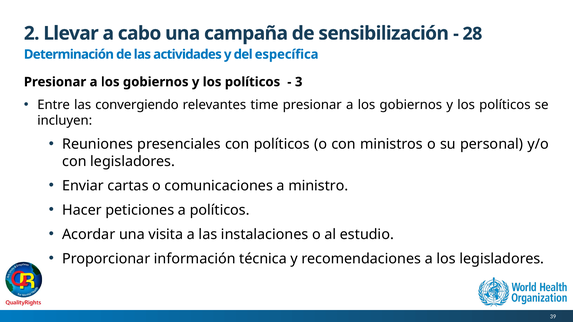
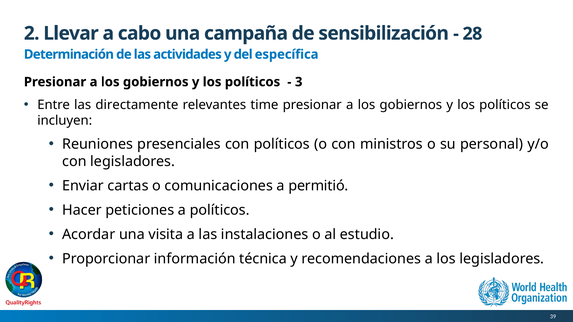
convergiendo: convergiendo -> directamente (137, 105)
ministro: ministro -> permitió (318, 186)
